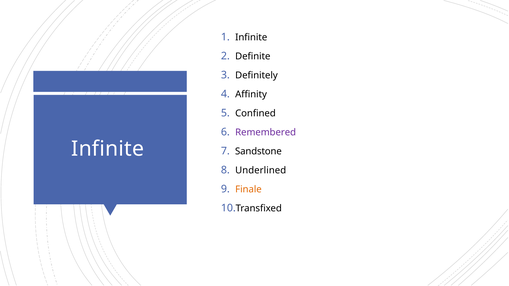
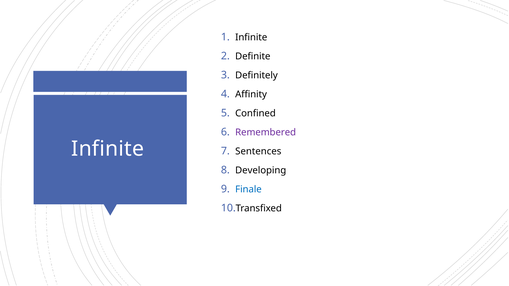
Sandstone: Sandstone -> Sentences (258, 151)
Underlined: Underlined -> Developing (261, 171)
Finale colour: orange -> blue (248, 190)
